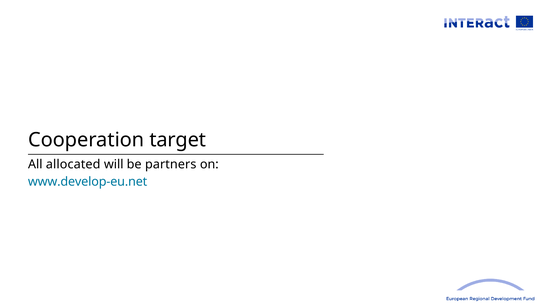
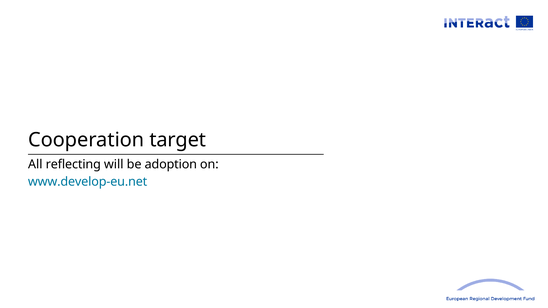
allocated: allocated -> reflecting (73, 164)
partners: partners -> adoption (171, 164)
